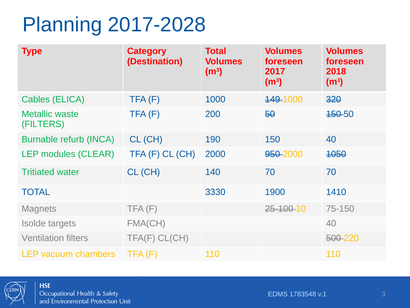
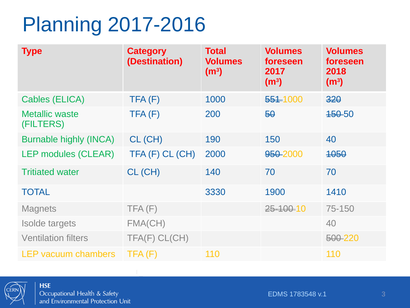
2017-2028: 2017-2028 -> 2017-2016 (157, 25)
149: 149 -> 551 (273, 99)
refurb: refurb -> highly (72, 139)
